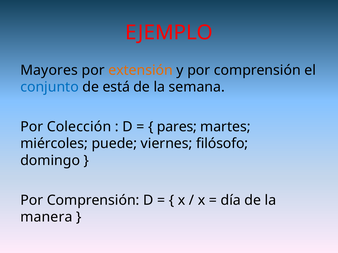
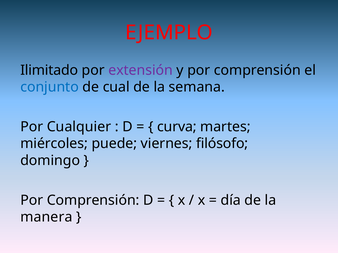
Mayores: Mayores -> Ilimitado (49, 70)
extensión colour: orange -> purple (141, 70)
está: está -> cual (116, 87)
Colección: Colección -> Cualquier (79, 127)
pares: pares -> curva (177, 127)
